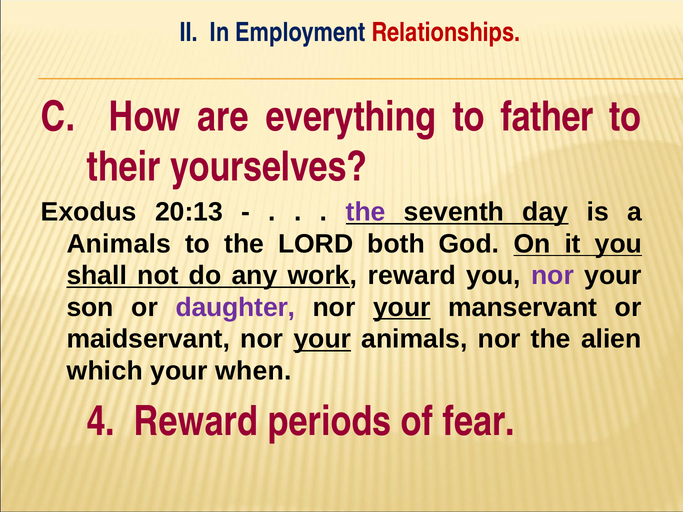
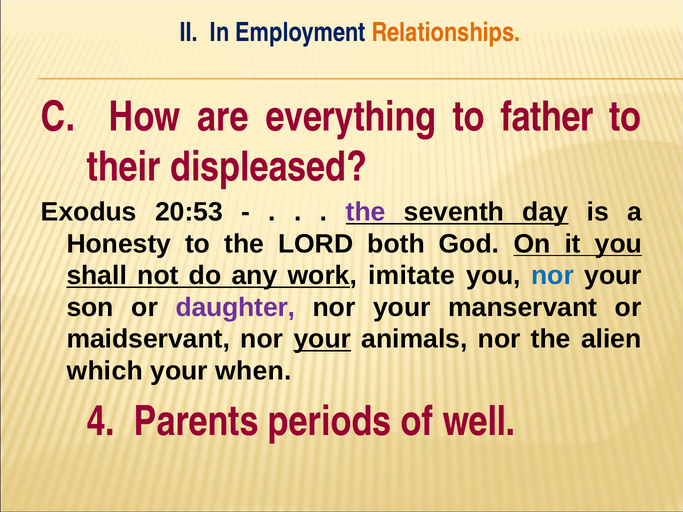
Relationships colour: red -> orange (446, 33)
yourselves: yourselves -> displeased (269, 167)
20:13: 20:13 -> 20:53 (189, 212)
Animals: Animals -> Honesty (119, 244)
work reward: reward -> imitate (412, 276)
nor colour: purple -> blue (553, 276)
your underline: present -> none (402, 308)
4 Reward: Reward -> Parents (196, 422)
fear: fear -> well (479, 422)
